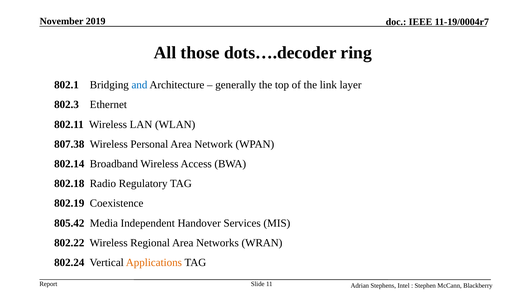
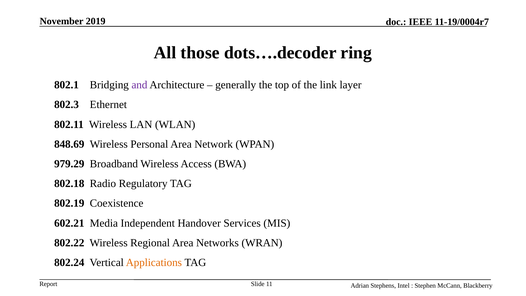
and colour: blue -> purple (139, 85)
807.38: 807.38 -> 848.69 (69, 144)
802.14: 802.14 -> 979.29 (69, 164)
805.42: 805.42 -> 602.21 (69, 223)
